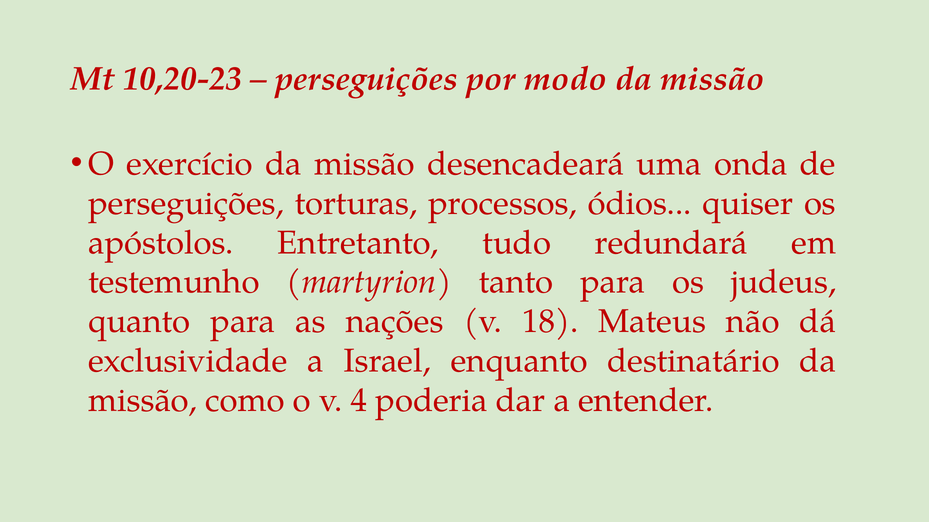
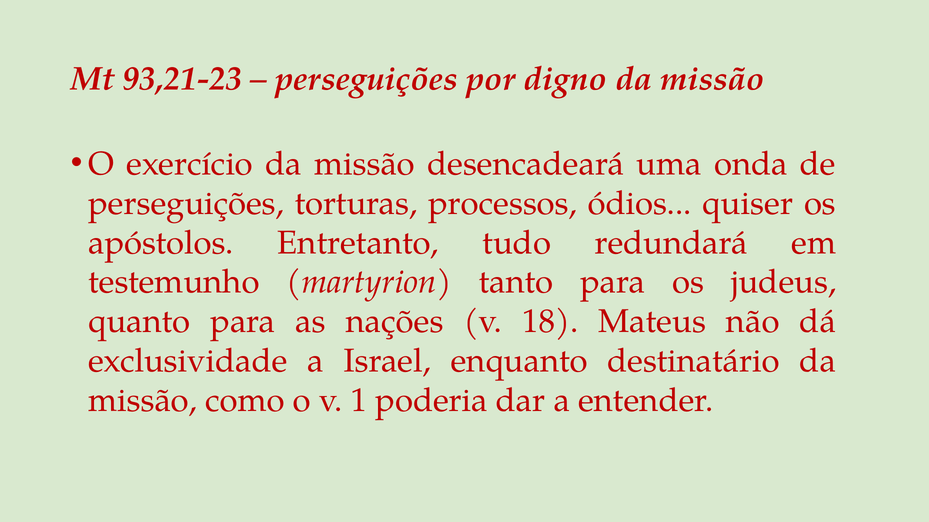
10,20-23: 10,20-23 -> 93,21-23 (183, 79)
modo: modo -> digno (565, 79)
4: 4 -> 1 (359, 401)
